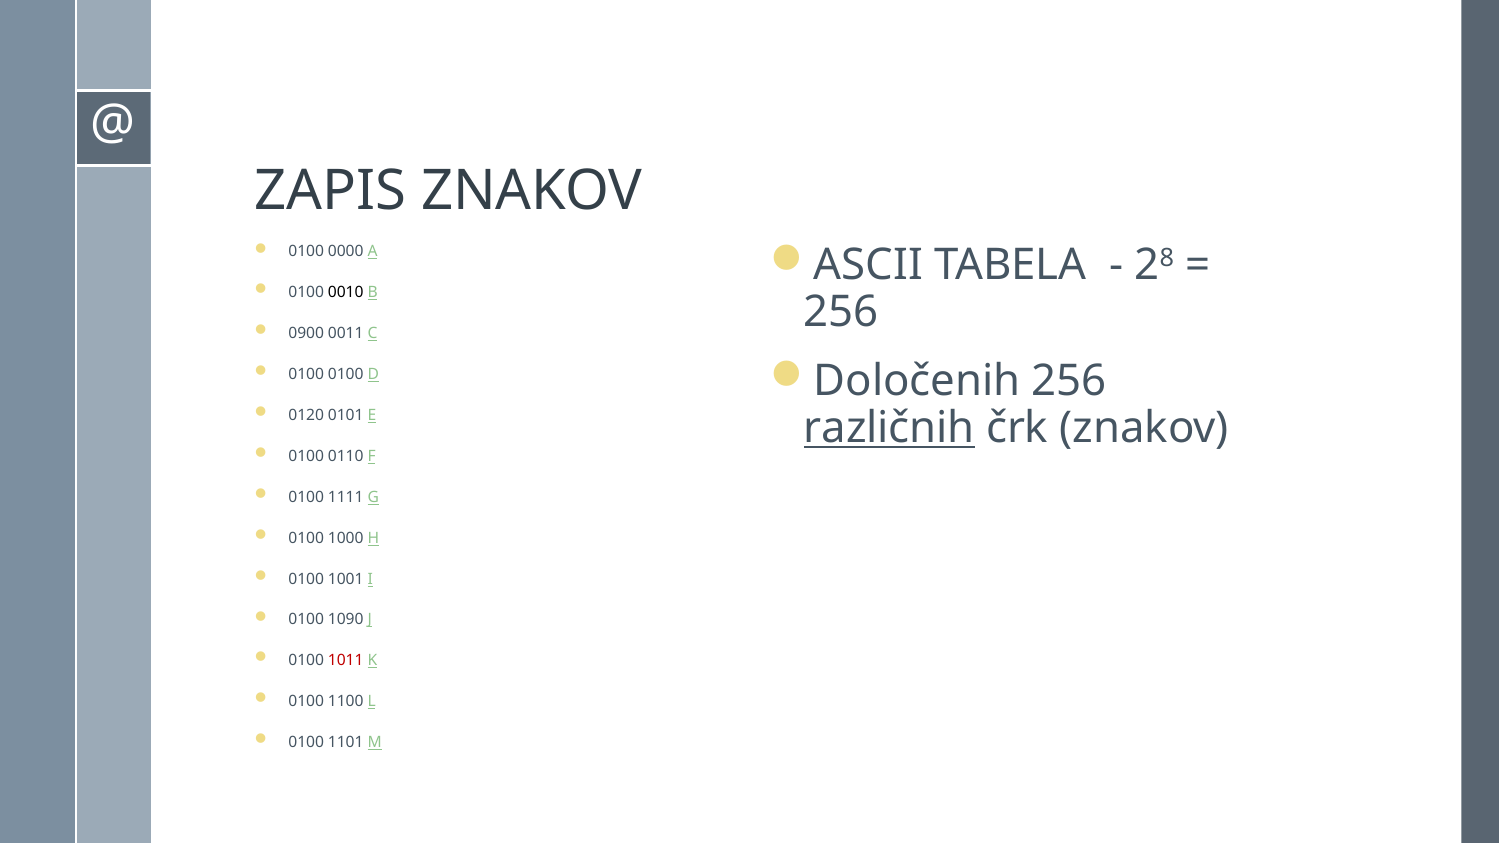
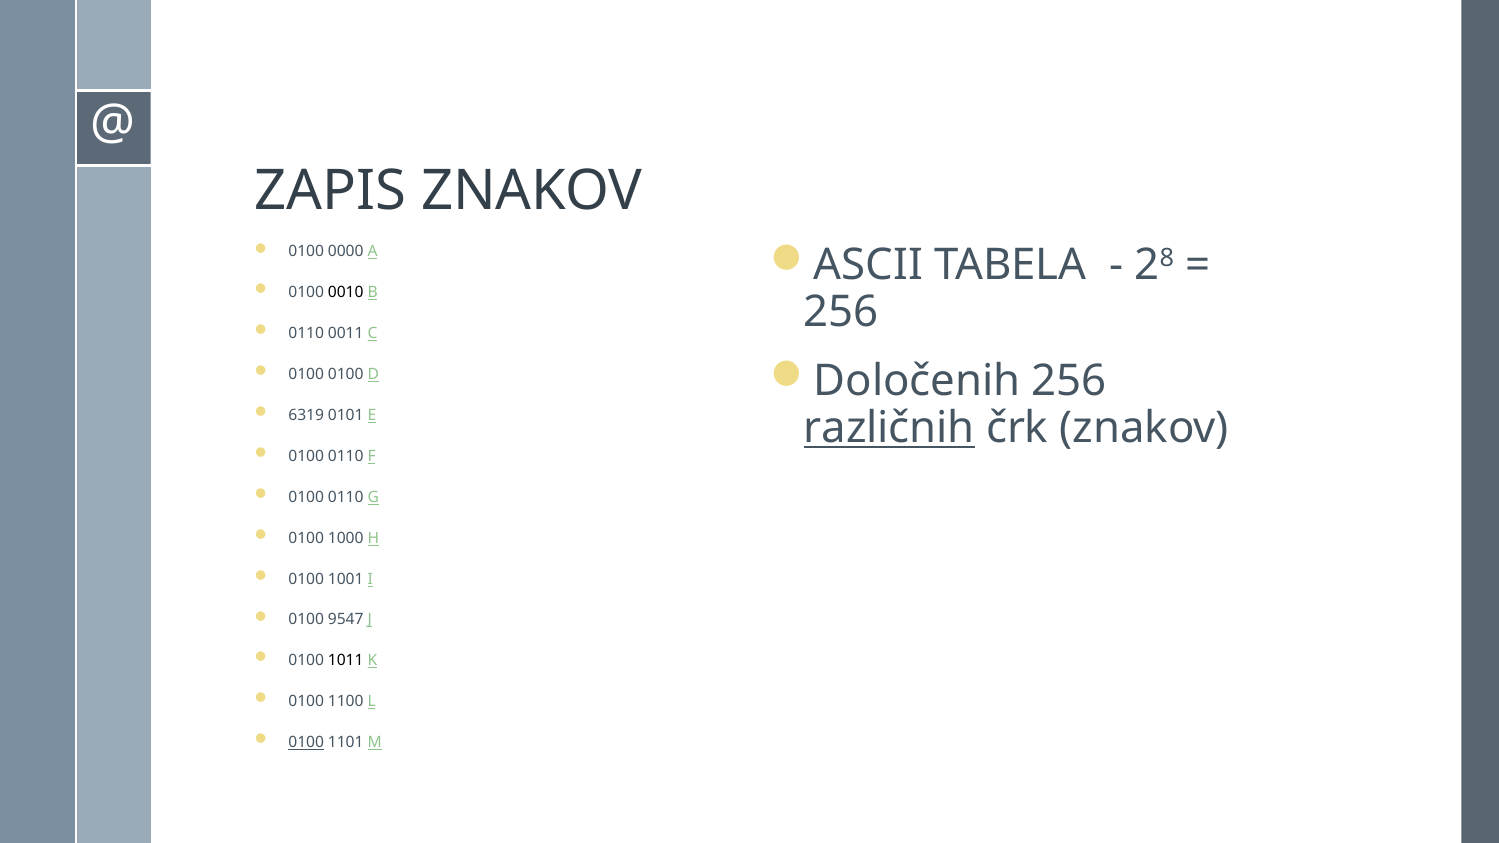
0900: 0900 -> 0110 (306, 334)
0120: 0120 -> 6319 (306, 416)
1111: 1111 -> 0110 (346, 497)
1090: 1090 -> 9547 (346, 620)
1011 colour: red -> black (346, 661)
0100 underline: none -> present (306, 743)
